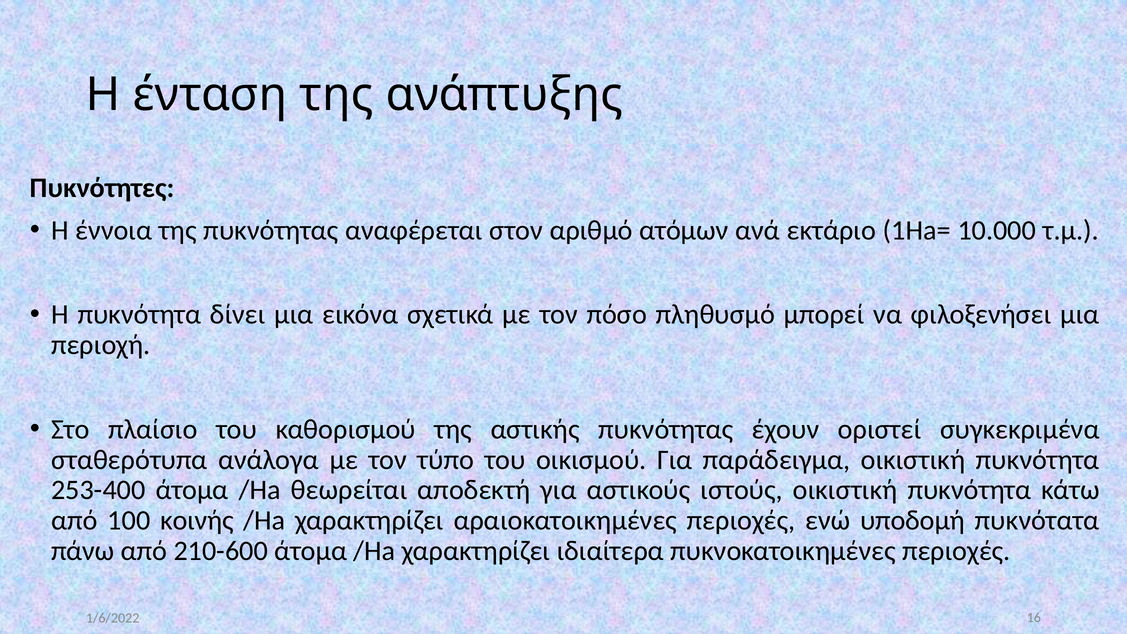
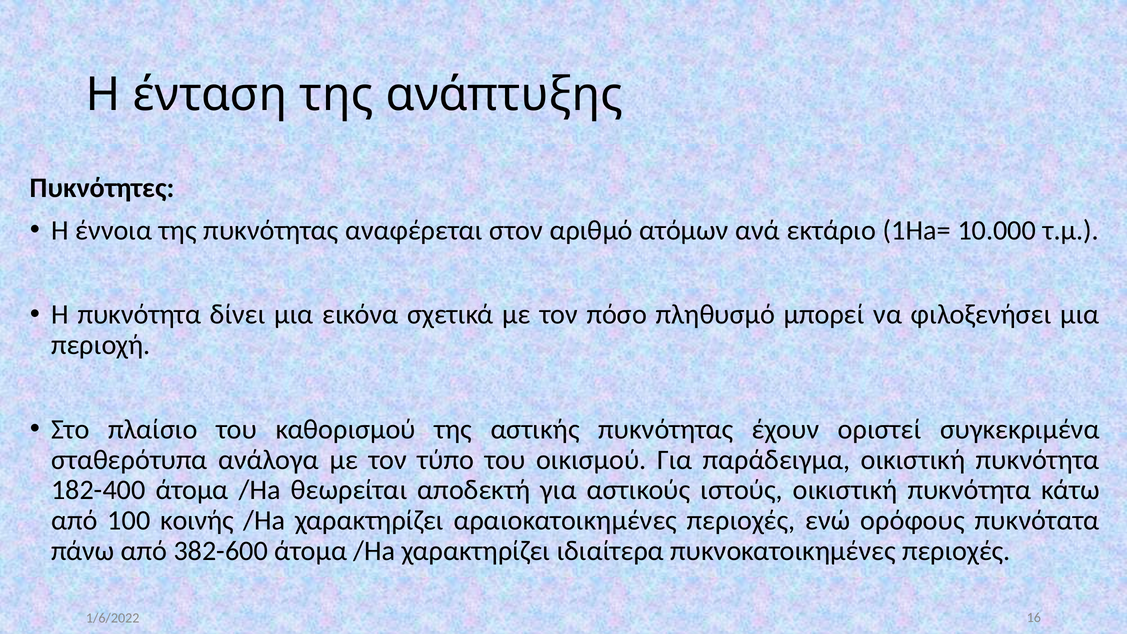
253-400: 253-400 -> 182-400 (98, 490)
υποδομή: υποδομή -> ορόφους (913, 521)
210-600: 210-600 -> 382-600 (221, 551)
